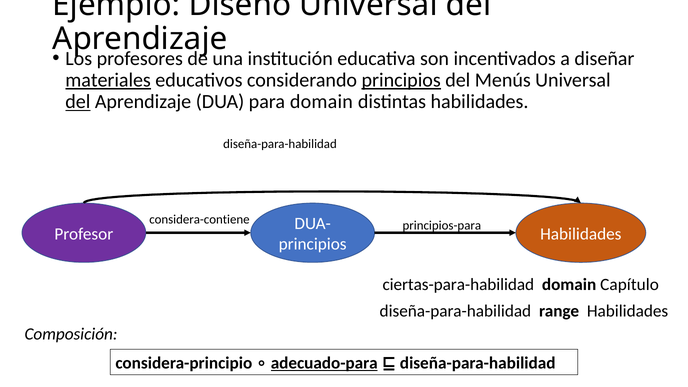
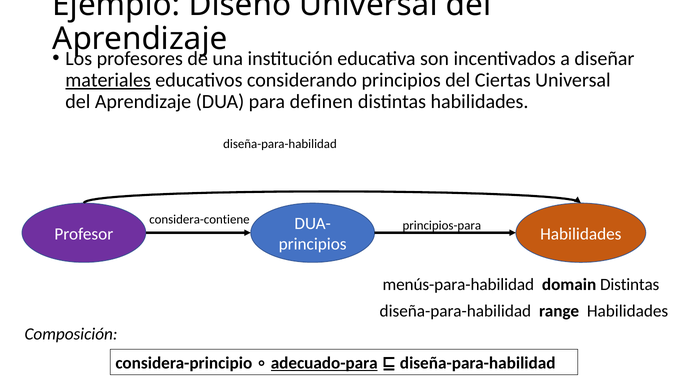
principios underline: present -> none (401, 80)
Menús: Menús -> Ciertas (503, 80)
del underline: present -> none (78, 102)
para domain: domain -> definen (321, 102)
ciertas-para-habilidad: ciertas-para-habilidad -> menús-para-habilidad (458, 285)
domain Capítulo: Capítulo -> Distintas (630, 285)
